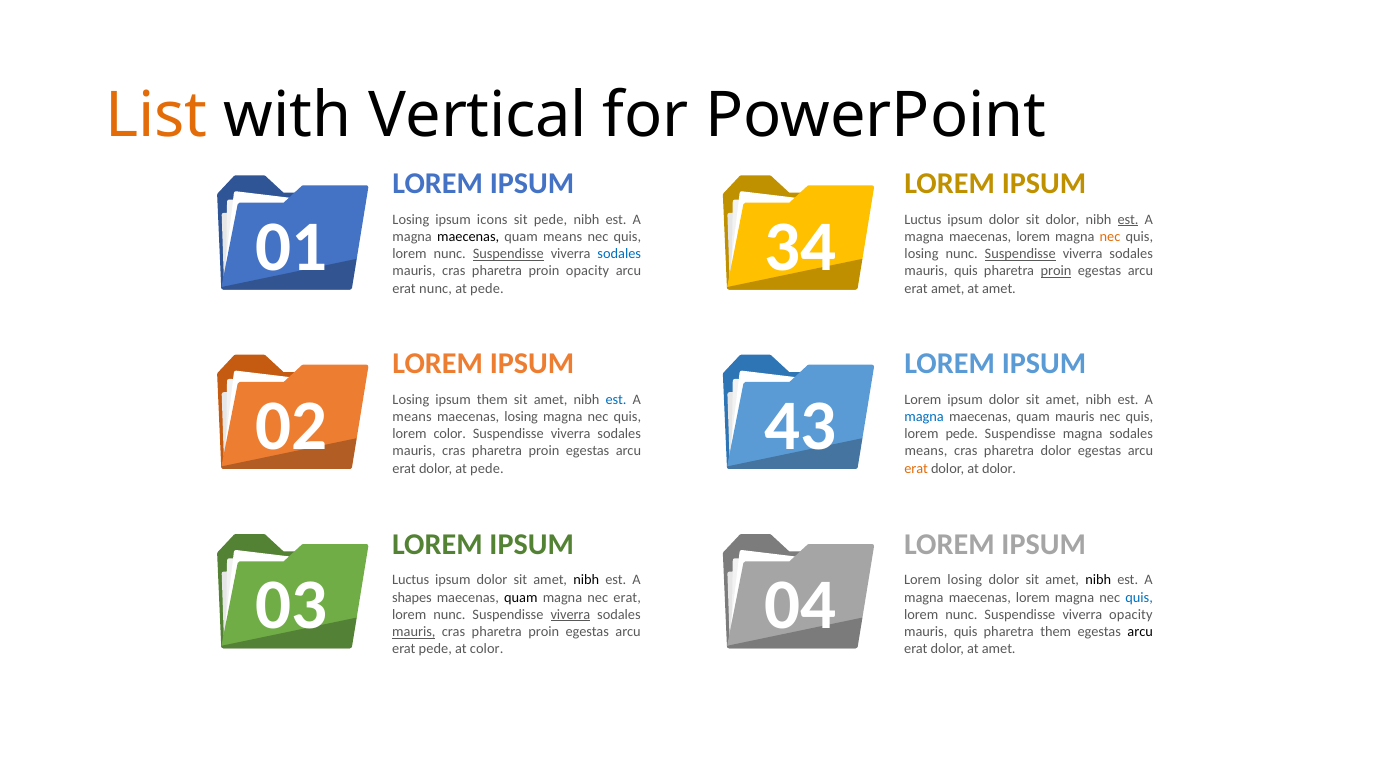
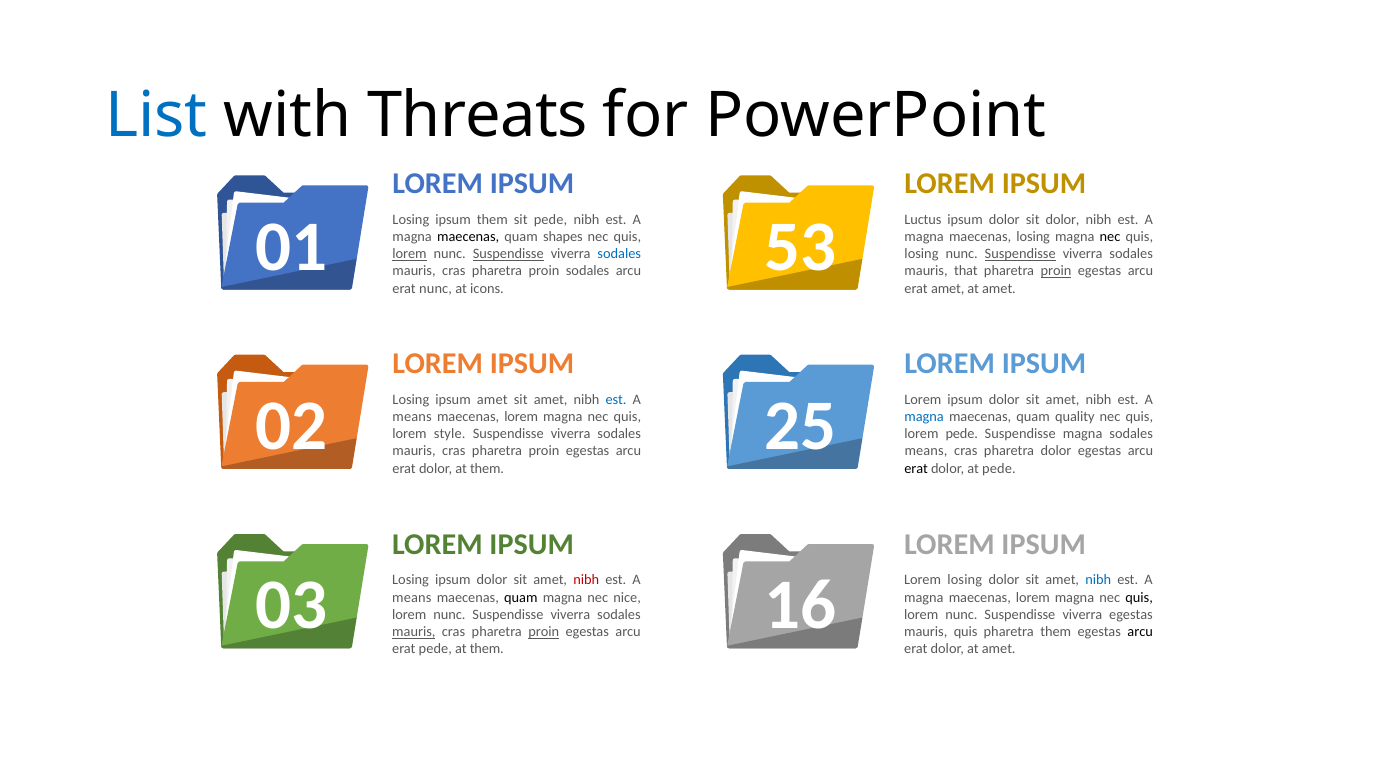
List colour: orange -> blue (156, 116)
Vertical: Vertical -> Threats (478, 116)
ipsum icons: icons -> them (492, 220)
est underline: present -> none (1128, 220)
34: 34 -> 53 (800, 247)
quam means: means -> shapes (563, 237)
lorem: lorem -> losing (1033, 237)
nec colour: orange -> black (1110, 237)
lorem underline: none -> present (410, 254)
proin opacity: opacity -> sodales (588, 271)
quis: quis -> that (966, 271)
pede: pede -> icons (487, 289)
ipsum them: them -> amet (492, 400)
43: 43 -> 25 (800, 427)
losing: losing -> lorem (521, 417)
quam mauris: mauris -> quality (1075, 417)
lorem color: color -> style (450, 434)
dolor at pede: pede -> them (487, 469)
erat colour: orange -> black (916, 469)
at dolor: dolor -> pede (999, 469)
Luctus: Luctus -> Losing (411, 581)
nibh colour: black -> red (586, 581)
nibh colour: black -> blue (1098, 581)
04: 04 -> 16 (800, 606)
shapes: shapes -> means (412, 598)
nec erat: erat -> nice (627, 598)
quis colour: blue -> black (1139, 598)
viverra underline: present -> none (570, 615)
viverra opacity: opacity -> egestas (1131, 615)
proin underline: none -> present (544, 633)
color: color -> them (487, 650)
